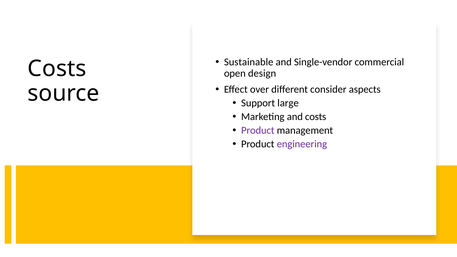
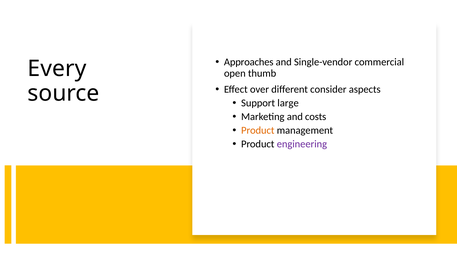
Sustainable: Sustainable -> Approaches (249, 62)
Costs: Costs -> Every (57, 69)
design: design -> thumb (262, 73)
Product colour: purple -> orange (258, 130)
